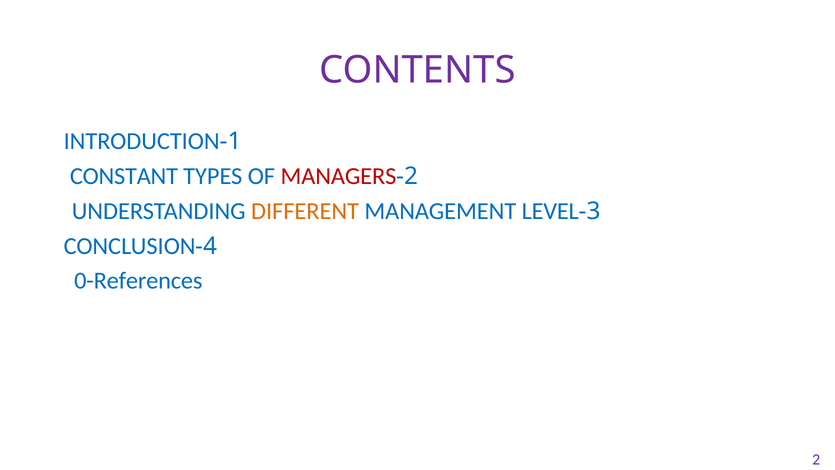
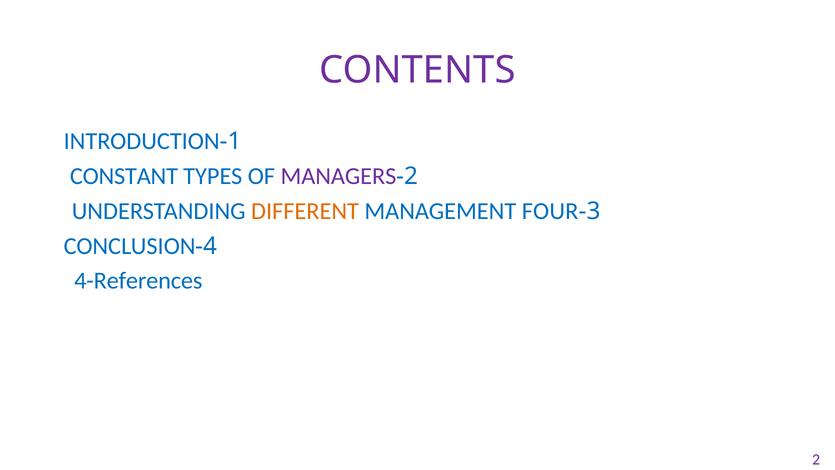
MANAGERS colour: red -> purple (338, 176)
LEVEL: LEVEL -> FOUR (550, 211)
0-References: 0-References -> 4-References (138, 281)
